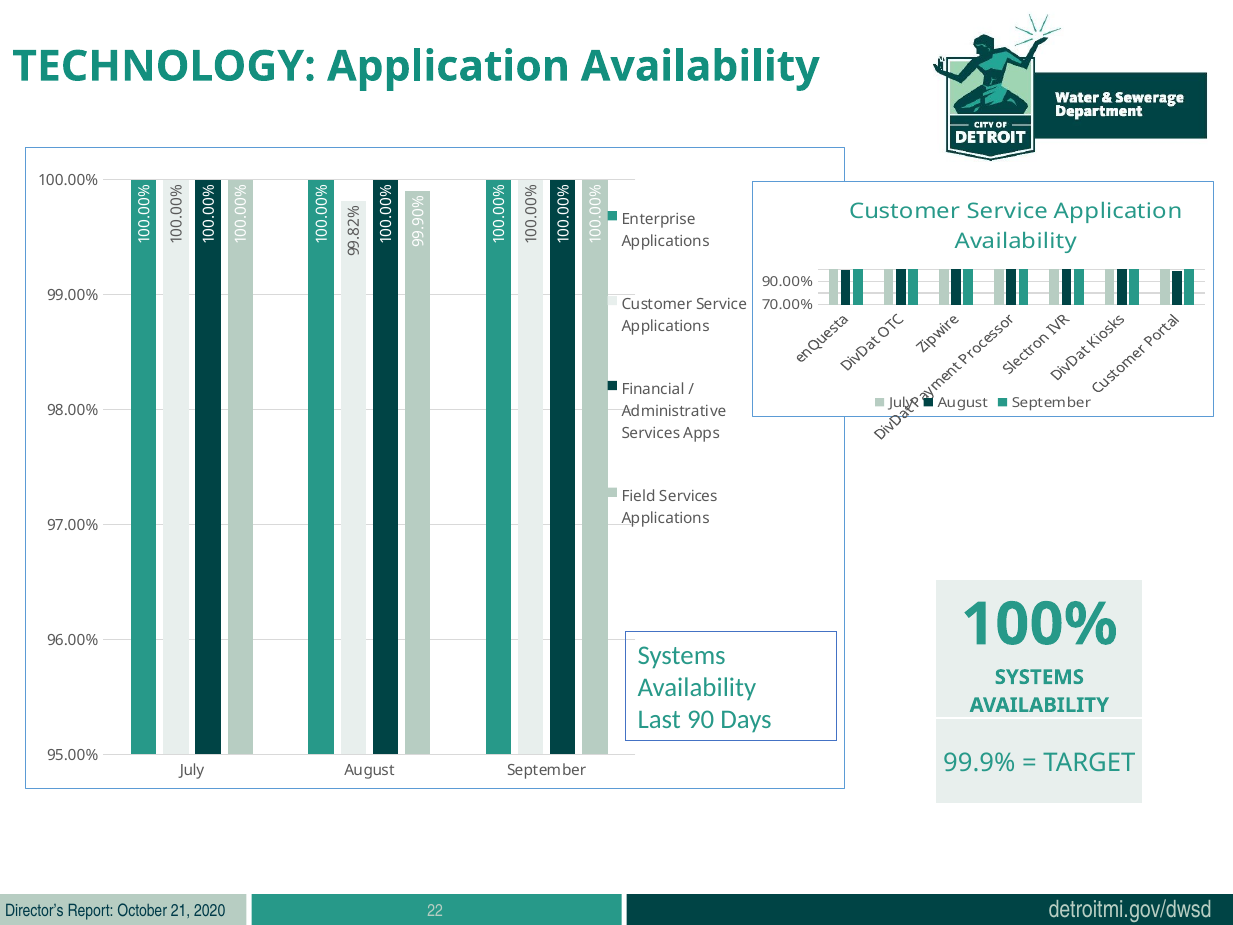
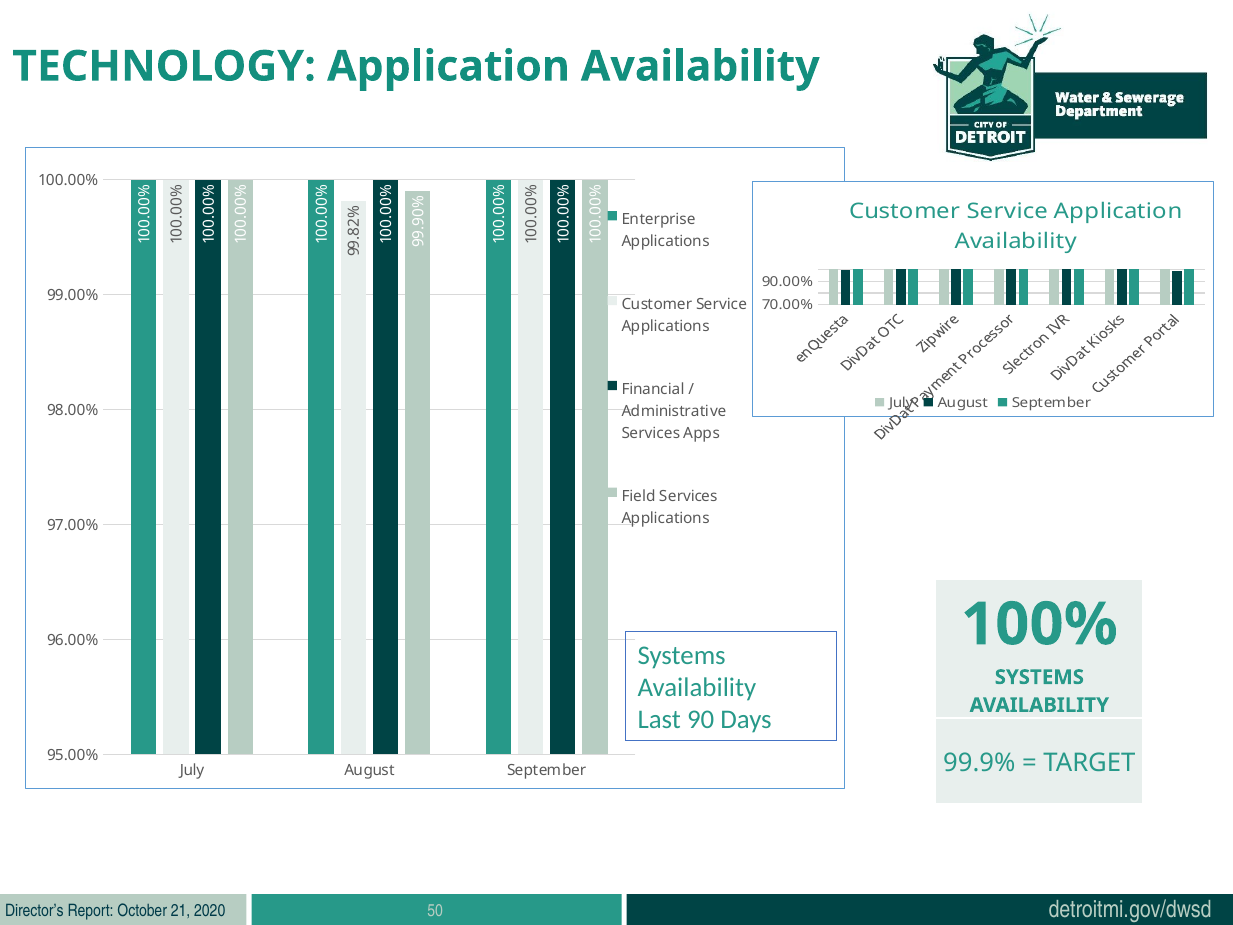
22: 22 -> 50 (435, 911)
